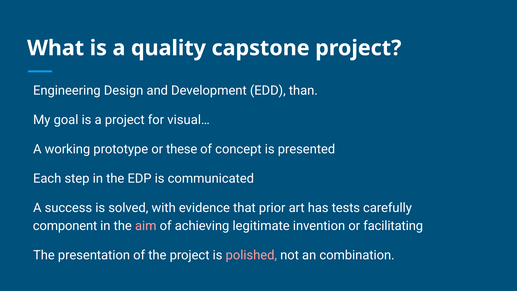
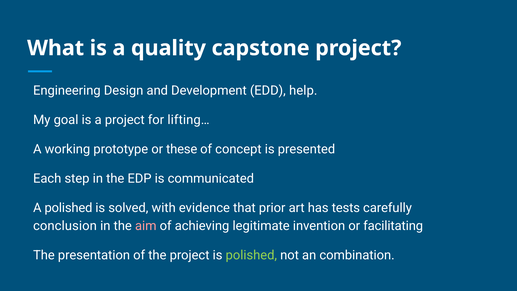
than: than -> help (303, 91)
visual…: visual… -> lifting… (188, 120)
A success: success -> polished (68, 208)
component: component -> conclusion (65, 226)
polished colour: pink -> light green (251, 255)
